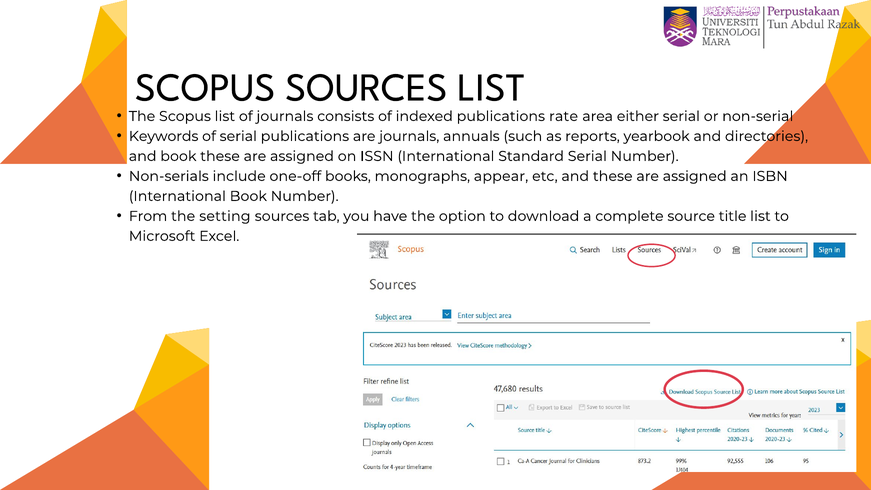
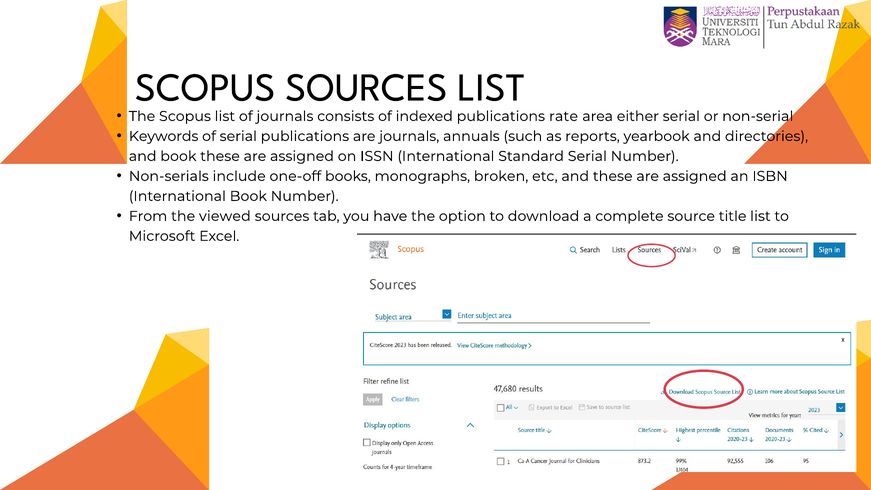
appear: appear -> broken (501, 176)
setting: setting -> viewed (225, 216)
